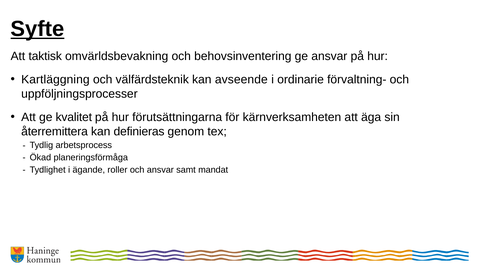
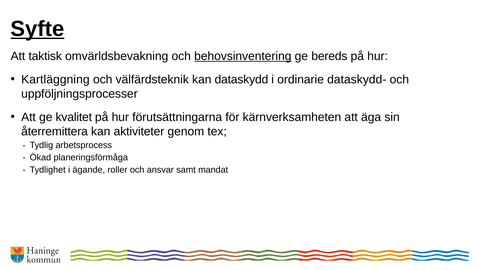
behovsinventering underline: none -> present (243, 56)
ge ansvar: ansvar -> bereds (329, 56)
avseende: avseende -> dataskydd (241, 79)
förvaltning-: förvaltning- -> dataskydd- (357, 79)
definieras: definieras -> aktiviteter (139, 131)
